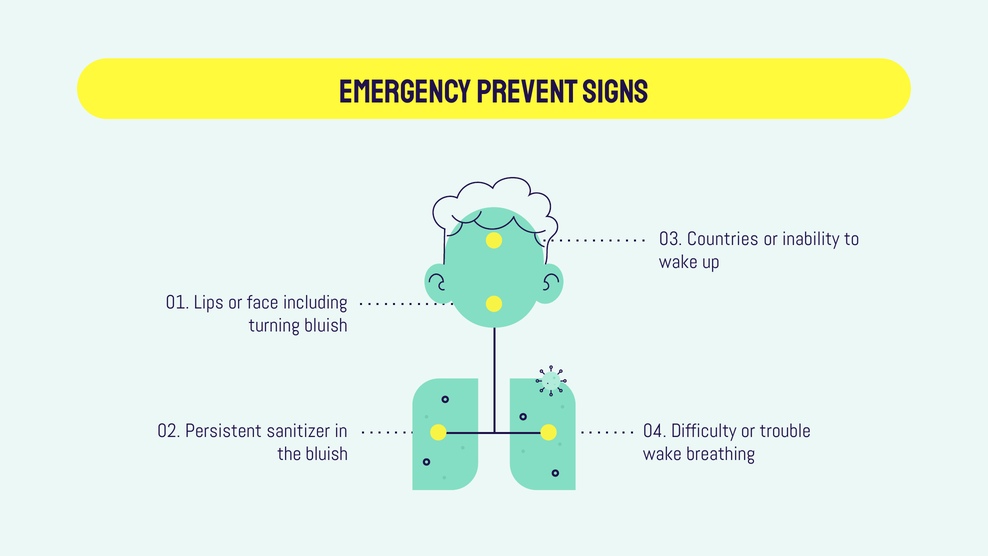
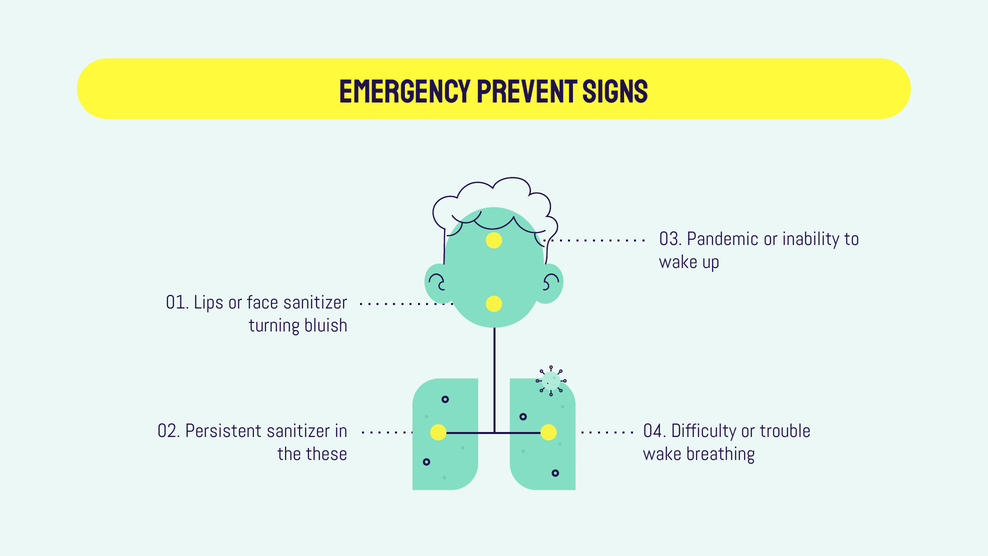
Countries: Countries -> Pandemic (723, 239)
face including: including -> sanitizer (315, 302)
the bluish: bluish -> these (327, 454)
